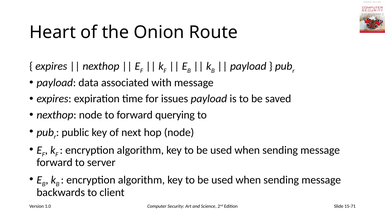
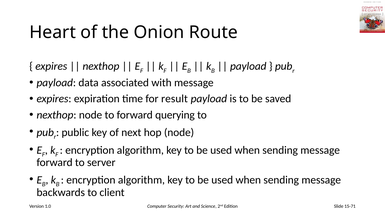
issues: issues -> result (175, 99)
